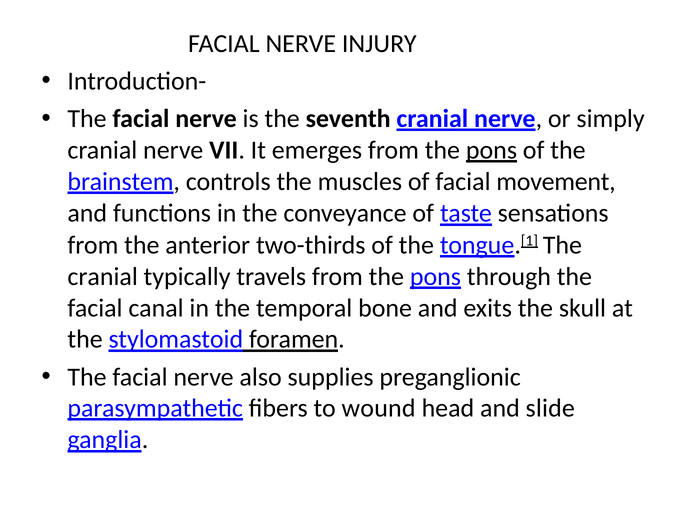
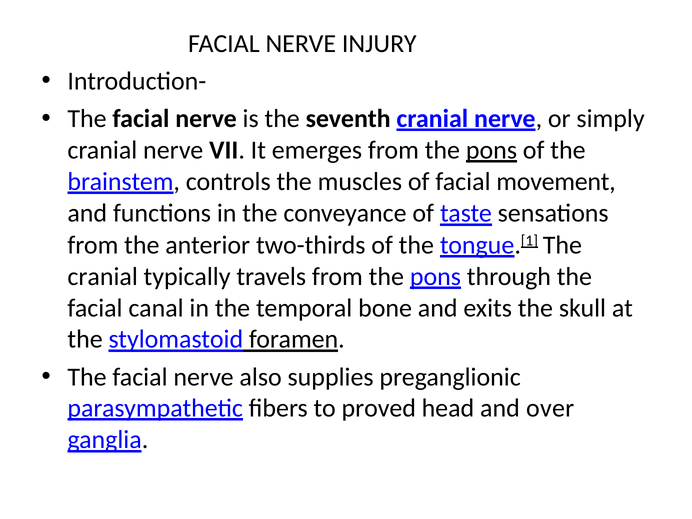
wound: wound -> proved (379, 408)
slide: slide -> over (550, 408)
